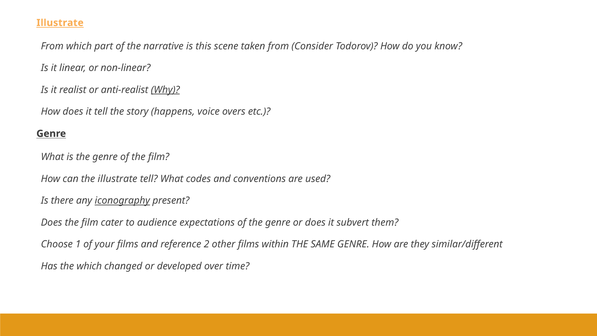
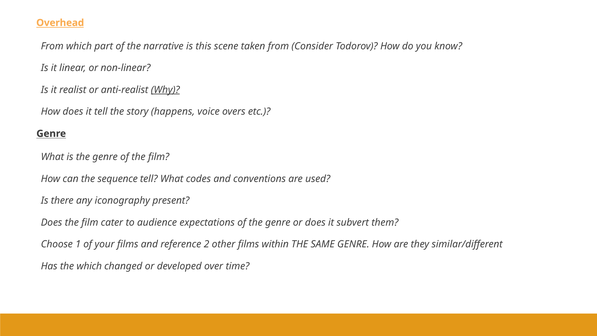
Illustrate: Illustrate -> Overhead (60, 23)
the illustrate: illustrate -> sequence (118, 179)
iconography underline: present -> none (122, 201)
